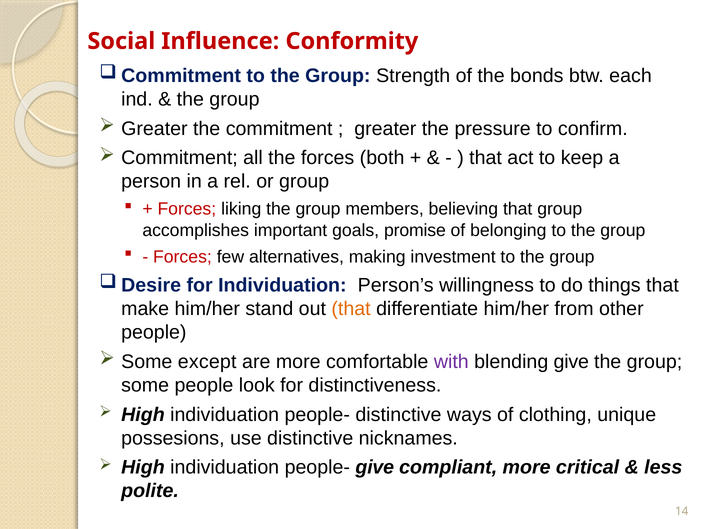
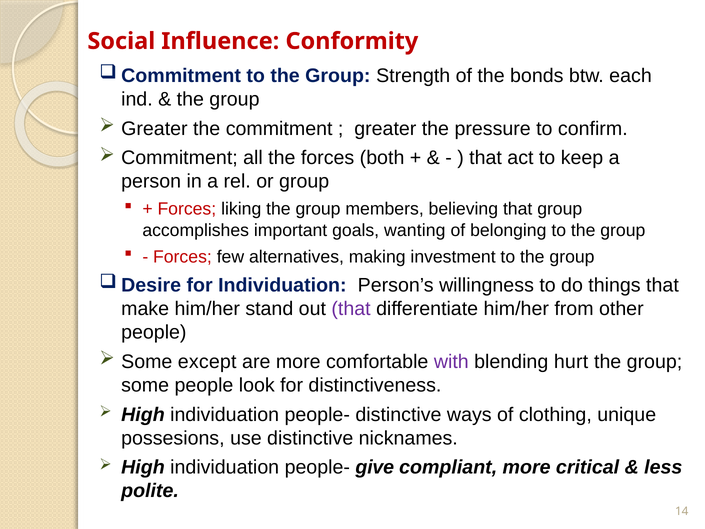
promise: promise -> wanting (415, 230)
that colour: orange -> purple (351, 309)
blending give: give -> hurt (571, 361)
